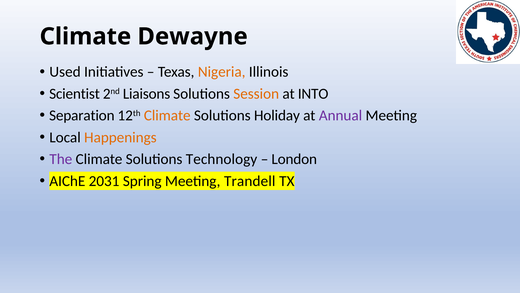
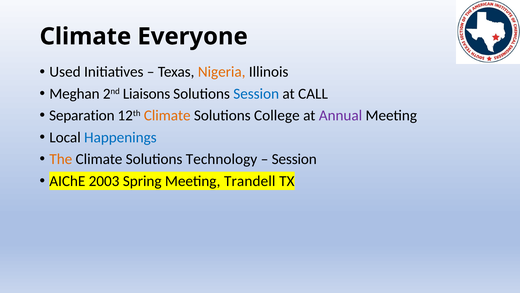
Dewayne: Dewayne -> Everyone (193, 36)
Scientist: Scientist -> Meghan (74, 94)
Session colour: orange -> blue (256, 94)
INTO: INTO -> CALL (313, 94)
Holiday: Holiday -> College (277, 115)
Happenings colour: orange -> blue (120, 137)
The colour: purple -> orange (61, 159)
London: London -> Session (294, 159)
2031: 2031 -> 2003 (104, 181)
